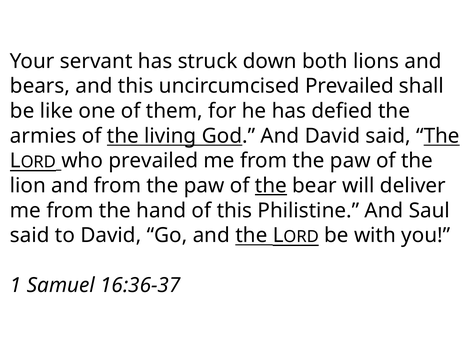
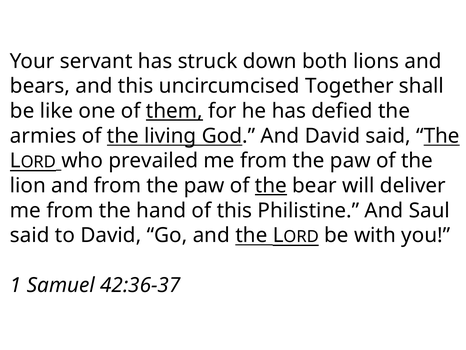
uncircumcised Prevailed: Prevailed -> Together (349, 86)
them underline: none -> present (174, 111)
16:36-37: 16:36-37 -> 42:36-37 (140, 285)
